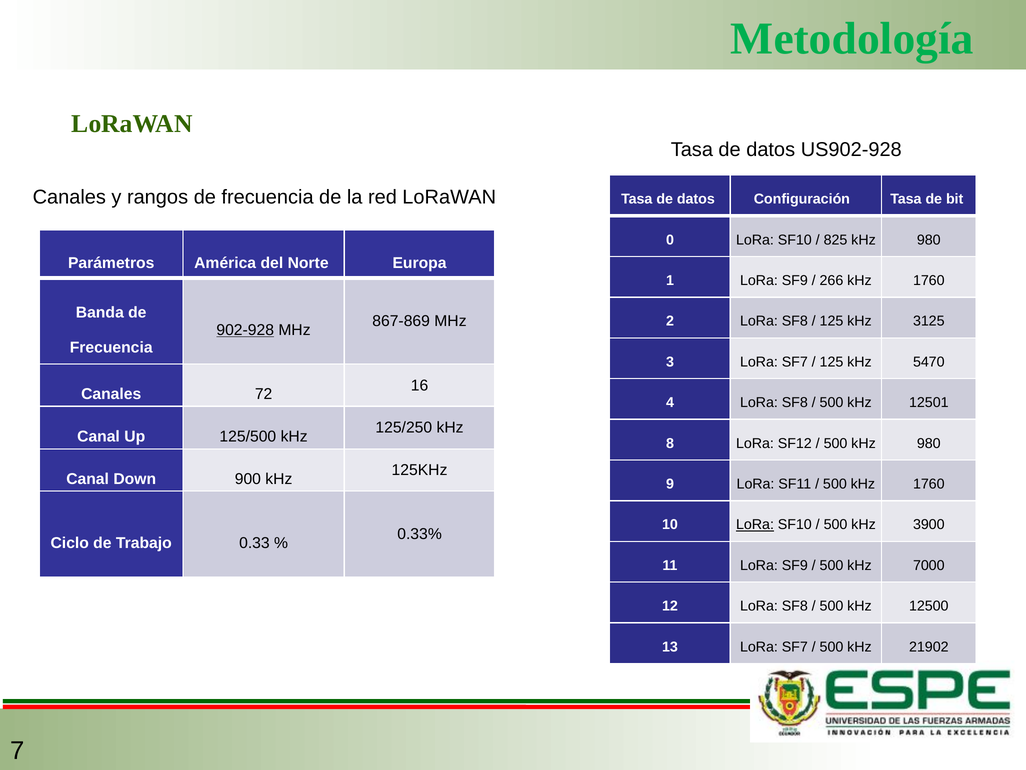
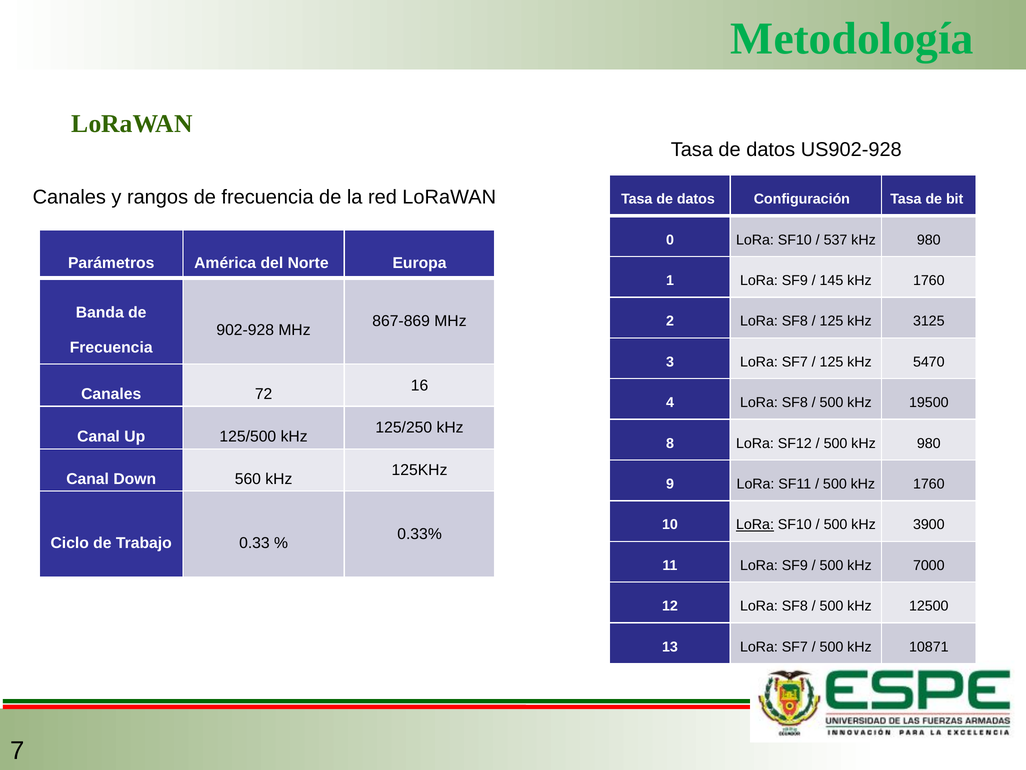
825: 825 -> 537 (835, 240)
266: 266 -> 145 (831, 280)
902-928 underline: present -> none (245, 330)
12501: 12501 -> 19500 (929, 402)
900: 900 -> 560 (248, 479)
21902: 21902 -> 10871 (929, 646)
